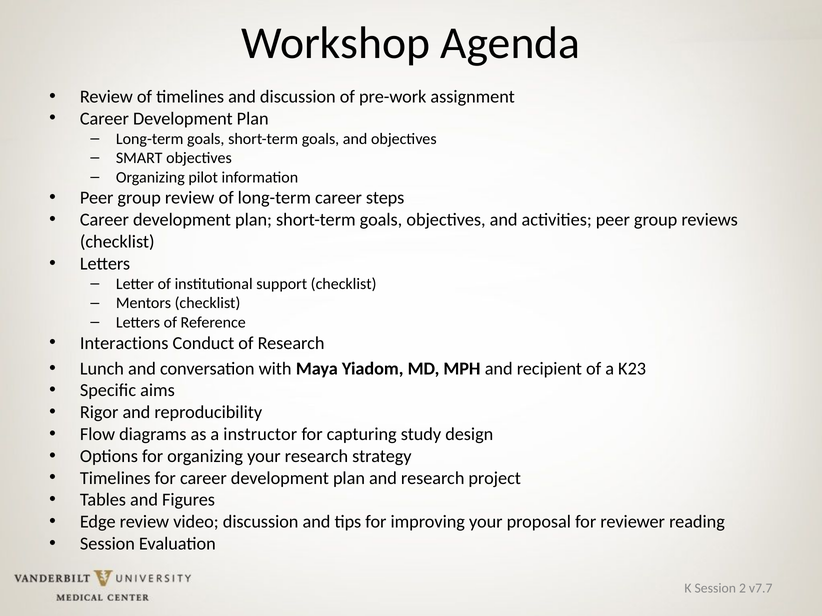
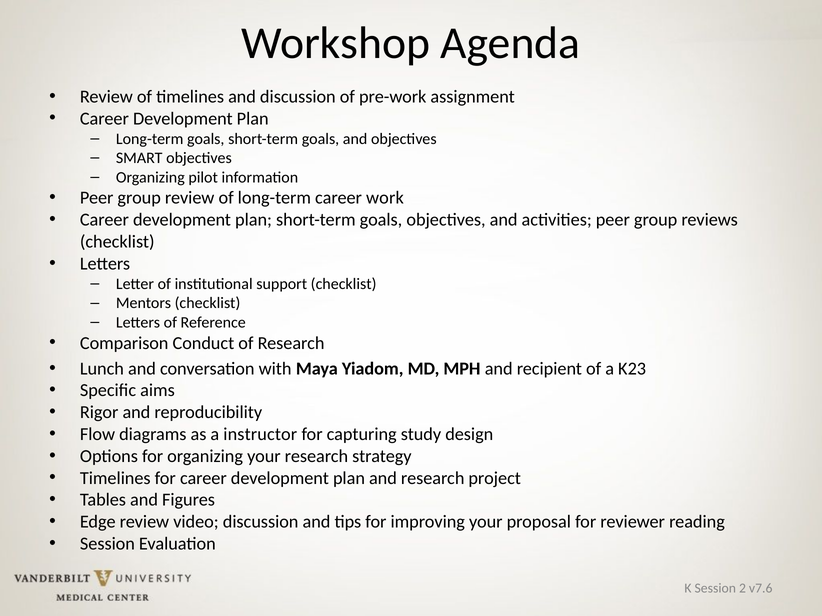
steps: steps -> work (385, 198)
Interactions: Interactions -> Comparison (124, 343)
v7.7: v7.7 -> v7.6 (761, 589)
